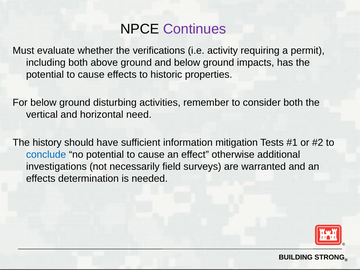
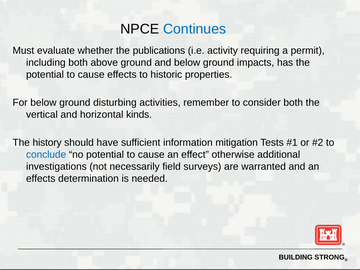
Continues colour: purple -> blue (195, 29)
verifications: verifications -> publications (159, 50)
need: need -> kinds (139, 115)
